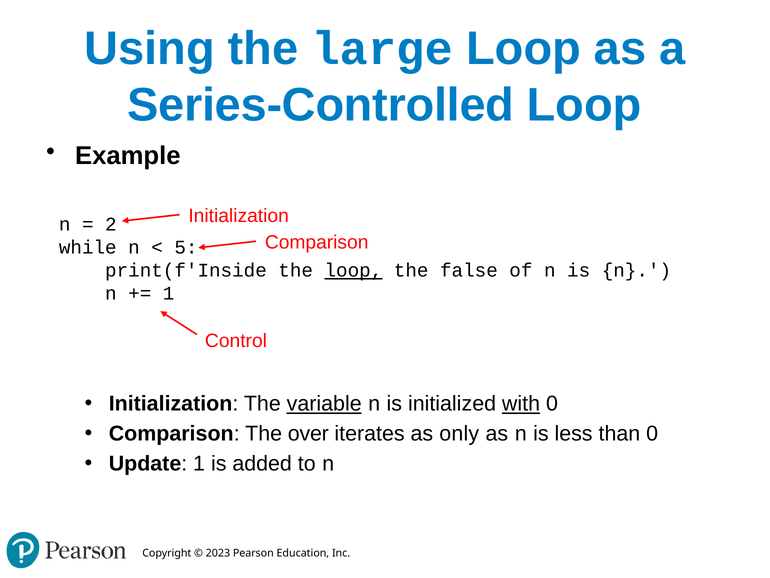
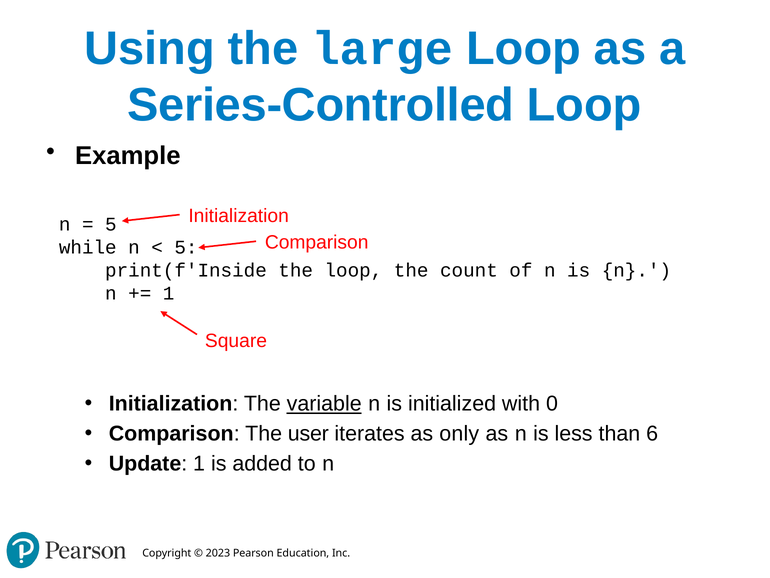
2: 2 -> 5 (111, 224)
loop underline: present -> none (353, 270)
false: false -> count (469, 270)
Control: Control -> Square (236, 340)
with underline: present -> none (521, 404)
over: over -> user (308, 434)
than 0: 0 -> 6 (652, 434)
